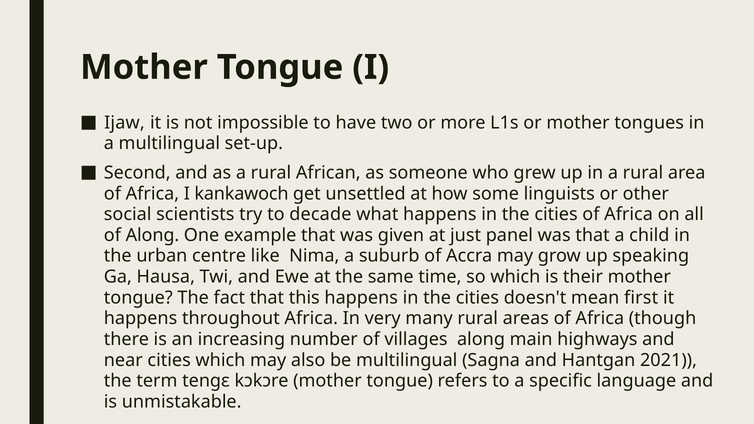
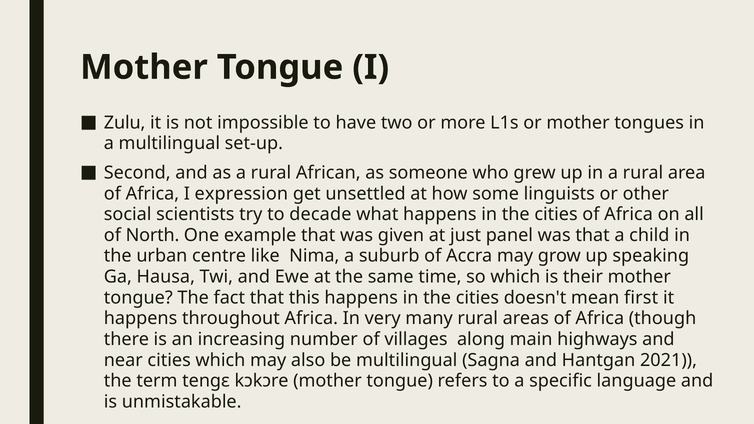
Ijaw: Ijaw -> Zulu (125, 123)
kankawoch: kankawoch -> expression (241, 194)
of Along: Along -> North (153, 235)
